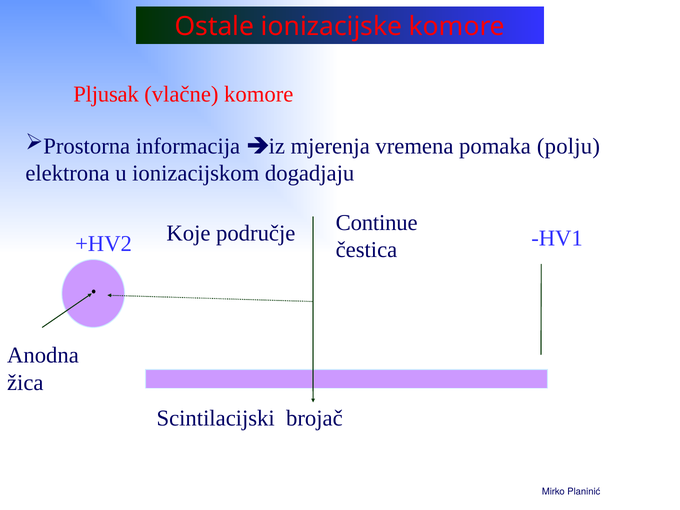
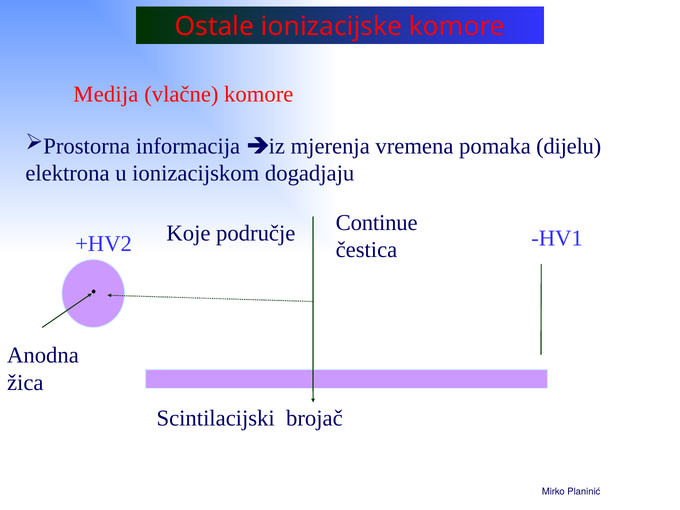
Pljusak: Pljusak -> Medija (106, 94)
polju: polju -> dijelu (569, 146)
